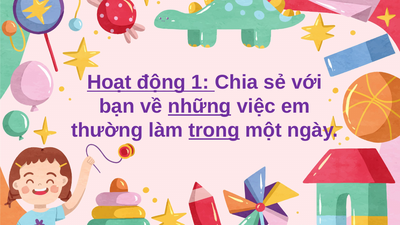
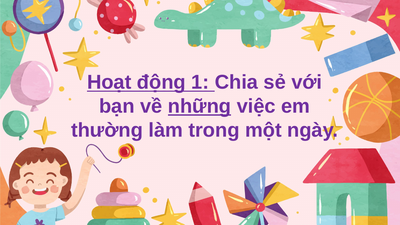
trong underline: present -> none (214, 130)
